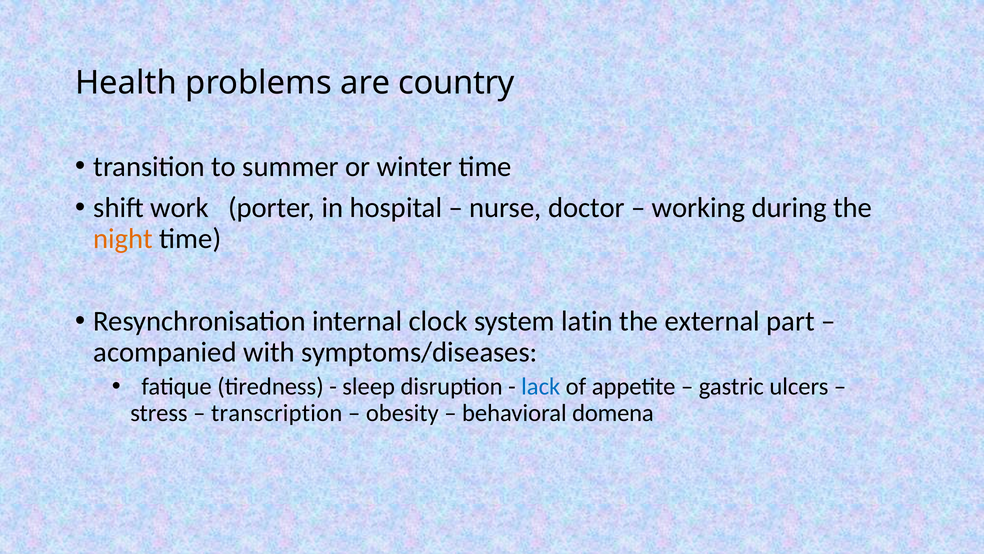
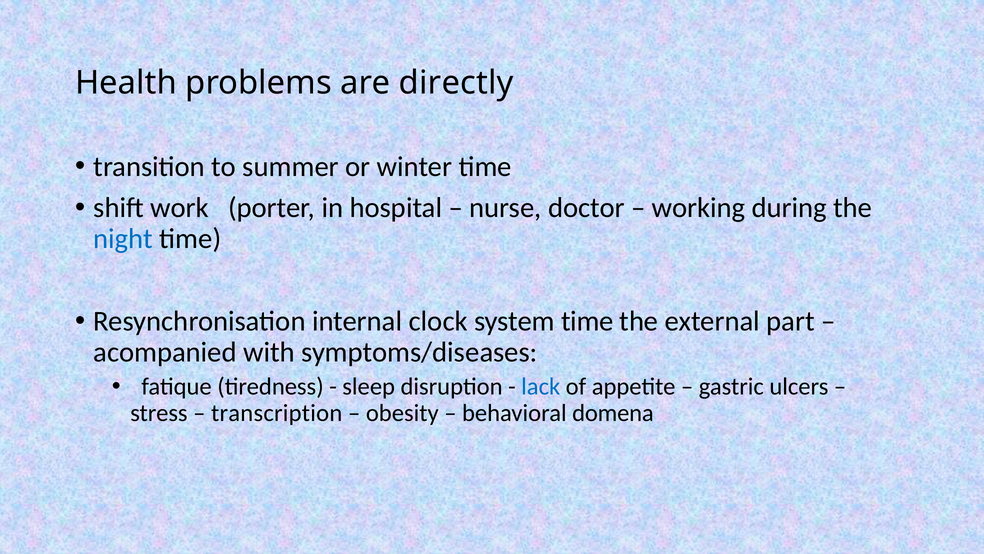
country: country -> directly (456, 83)
night colour: orange -> blue (123, 239)
system latin: latin -> time (587, 321)
